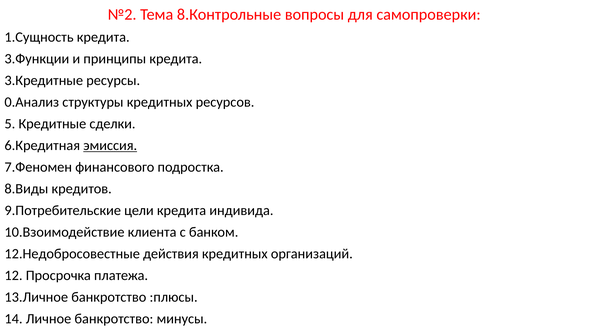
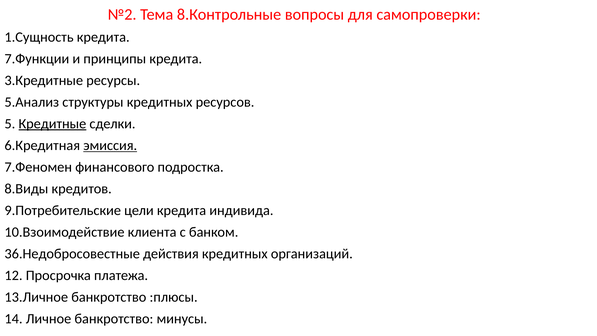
3.Функции: 3.Функции -> 7.Функции (37, 59)
0.Анализ: 0.Анализ -> 5.Анализ (32, 102)
Кредитные underline: none -> present (52, 124)
12.Недобросовестные: 12.Недобросовестные -> 36.Недобросовестные (72, 254)
